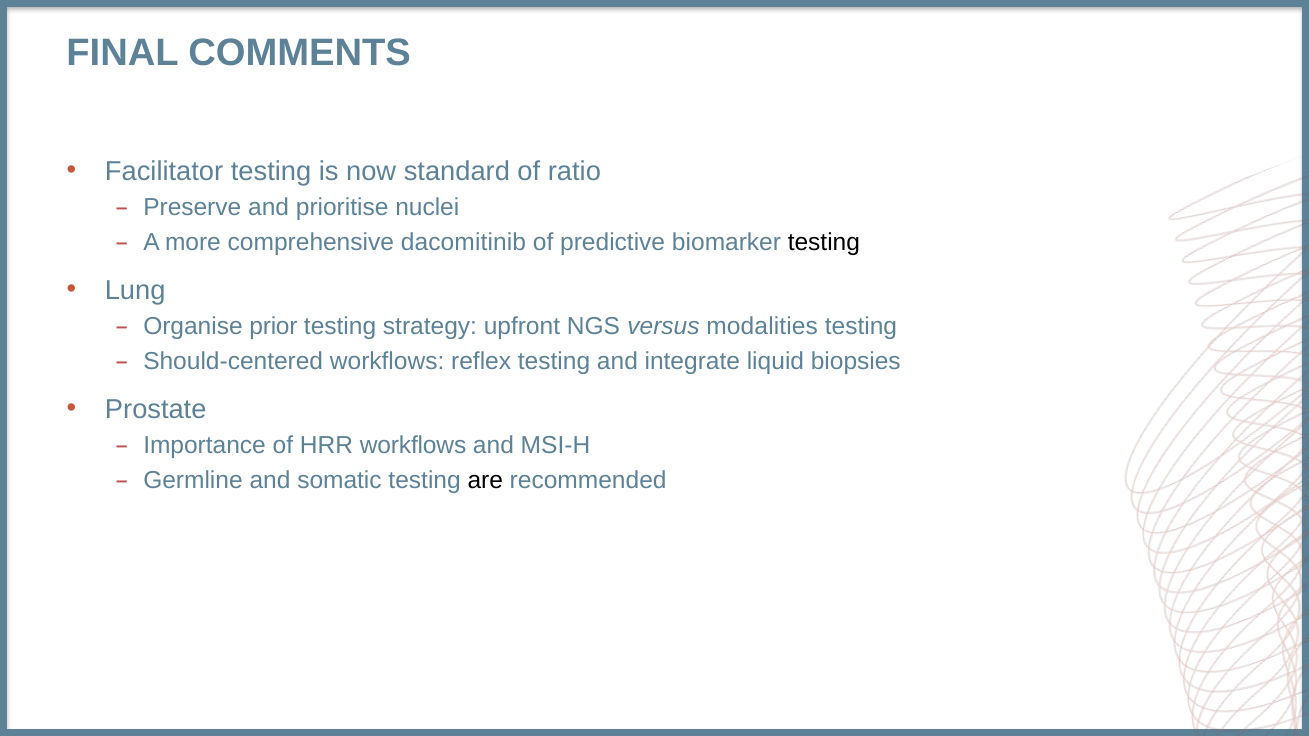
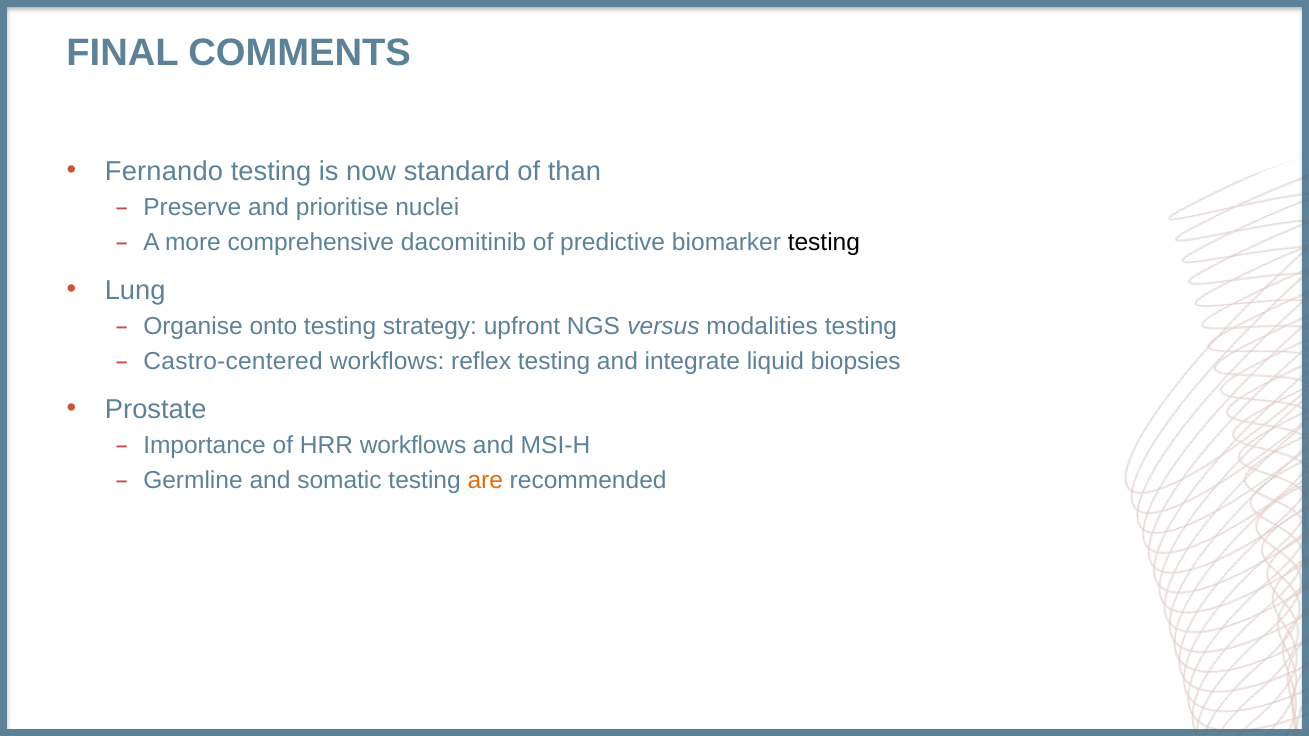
Facilitator: Facilitator -> Fernando (164, 171)
ratio: ratio -> than (574, 171)
prior: prior -> onto (273, 327)
Should-centered: Should-centered -> Castro-centered (233, 362)
are colour: black -> orange (485, 480)
